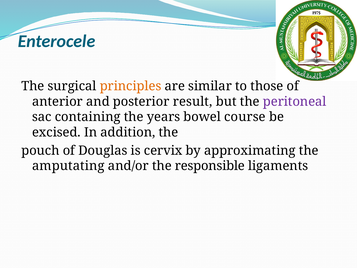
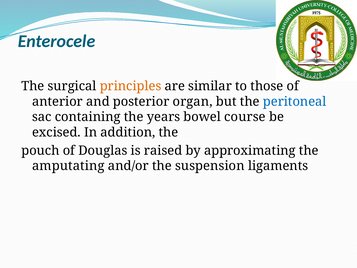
result: result -> organ (193, 101)
peritoneal colour: purple -> blue (295, 101)
cervix: cervix -> raised (163, 150)
responsible: responsible -> suspension (210, 166)
